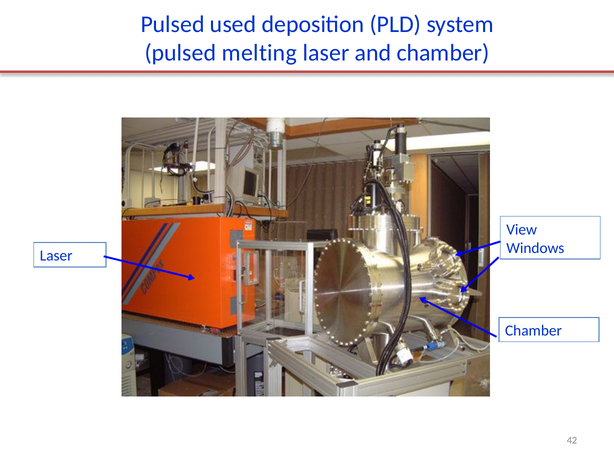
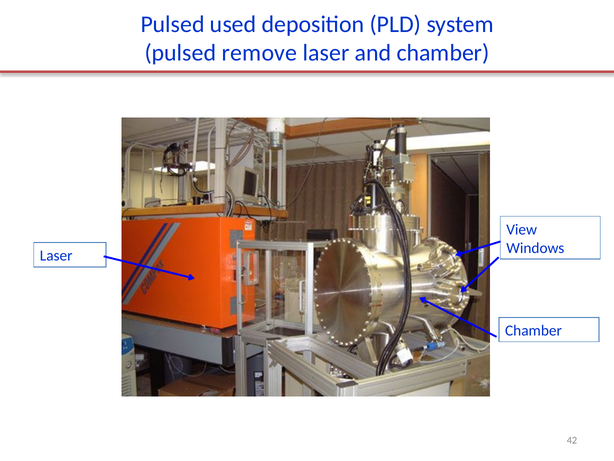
melting: melting -> remove (259, 53)
